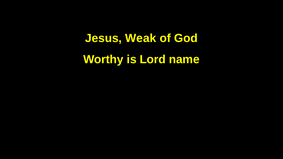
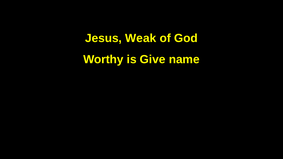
Lord: Lord -> Give (153, 60)
